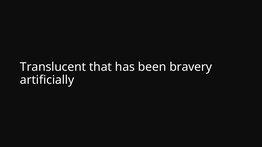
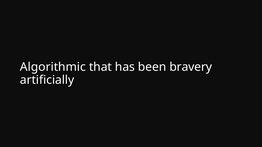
Translucent: Translucent -> Algorithmic (53, 67)
